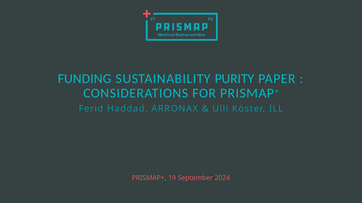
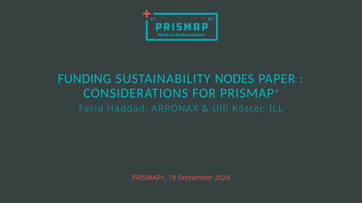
PURITY: PURITY -> NODES (234, 79)
